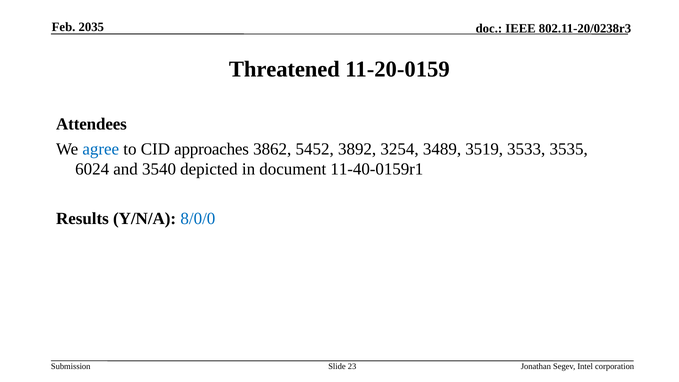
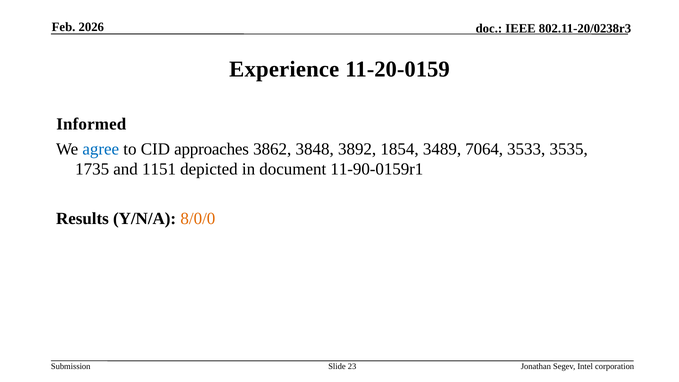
2035: 2035 -> 2026 (91, 27)
Threatened: Threatened -> Experience (284, 69)
Attendees: Attendees -> Informed (91, 124)
5452: 5452 -> 3848 (315, 149)
3254: 3254 -> 1854 (400, 149)
3519: 3519 -> 7064 (484, 149)
6024: 6024 -> 1735 (92, 169)
3540: 3540 -> 1151 (159, 169)
11-40-0159r1: 11-40-0159r1 -> 11-90-0159r1 (377, 169)
8/0/0 colour: blue -> orange (198, 219)
